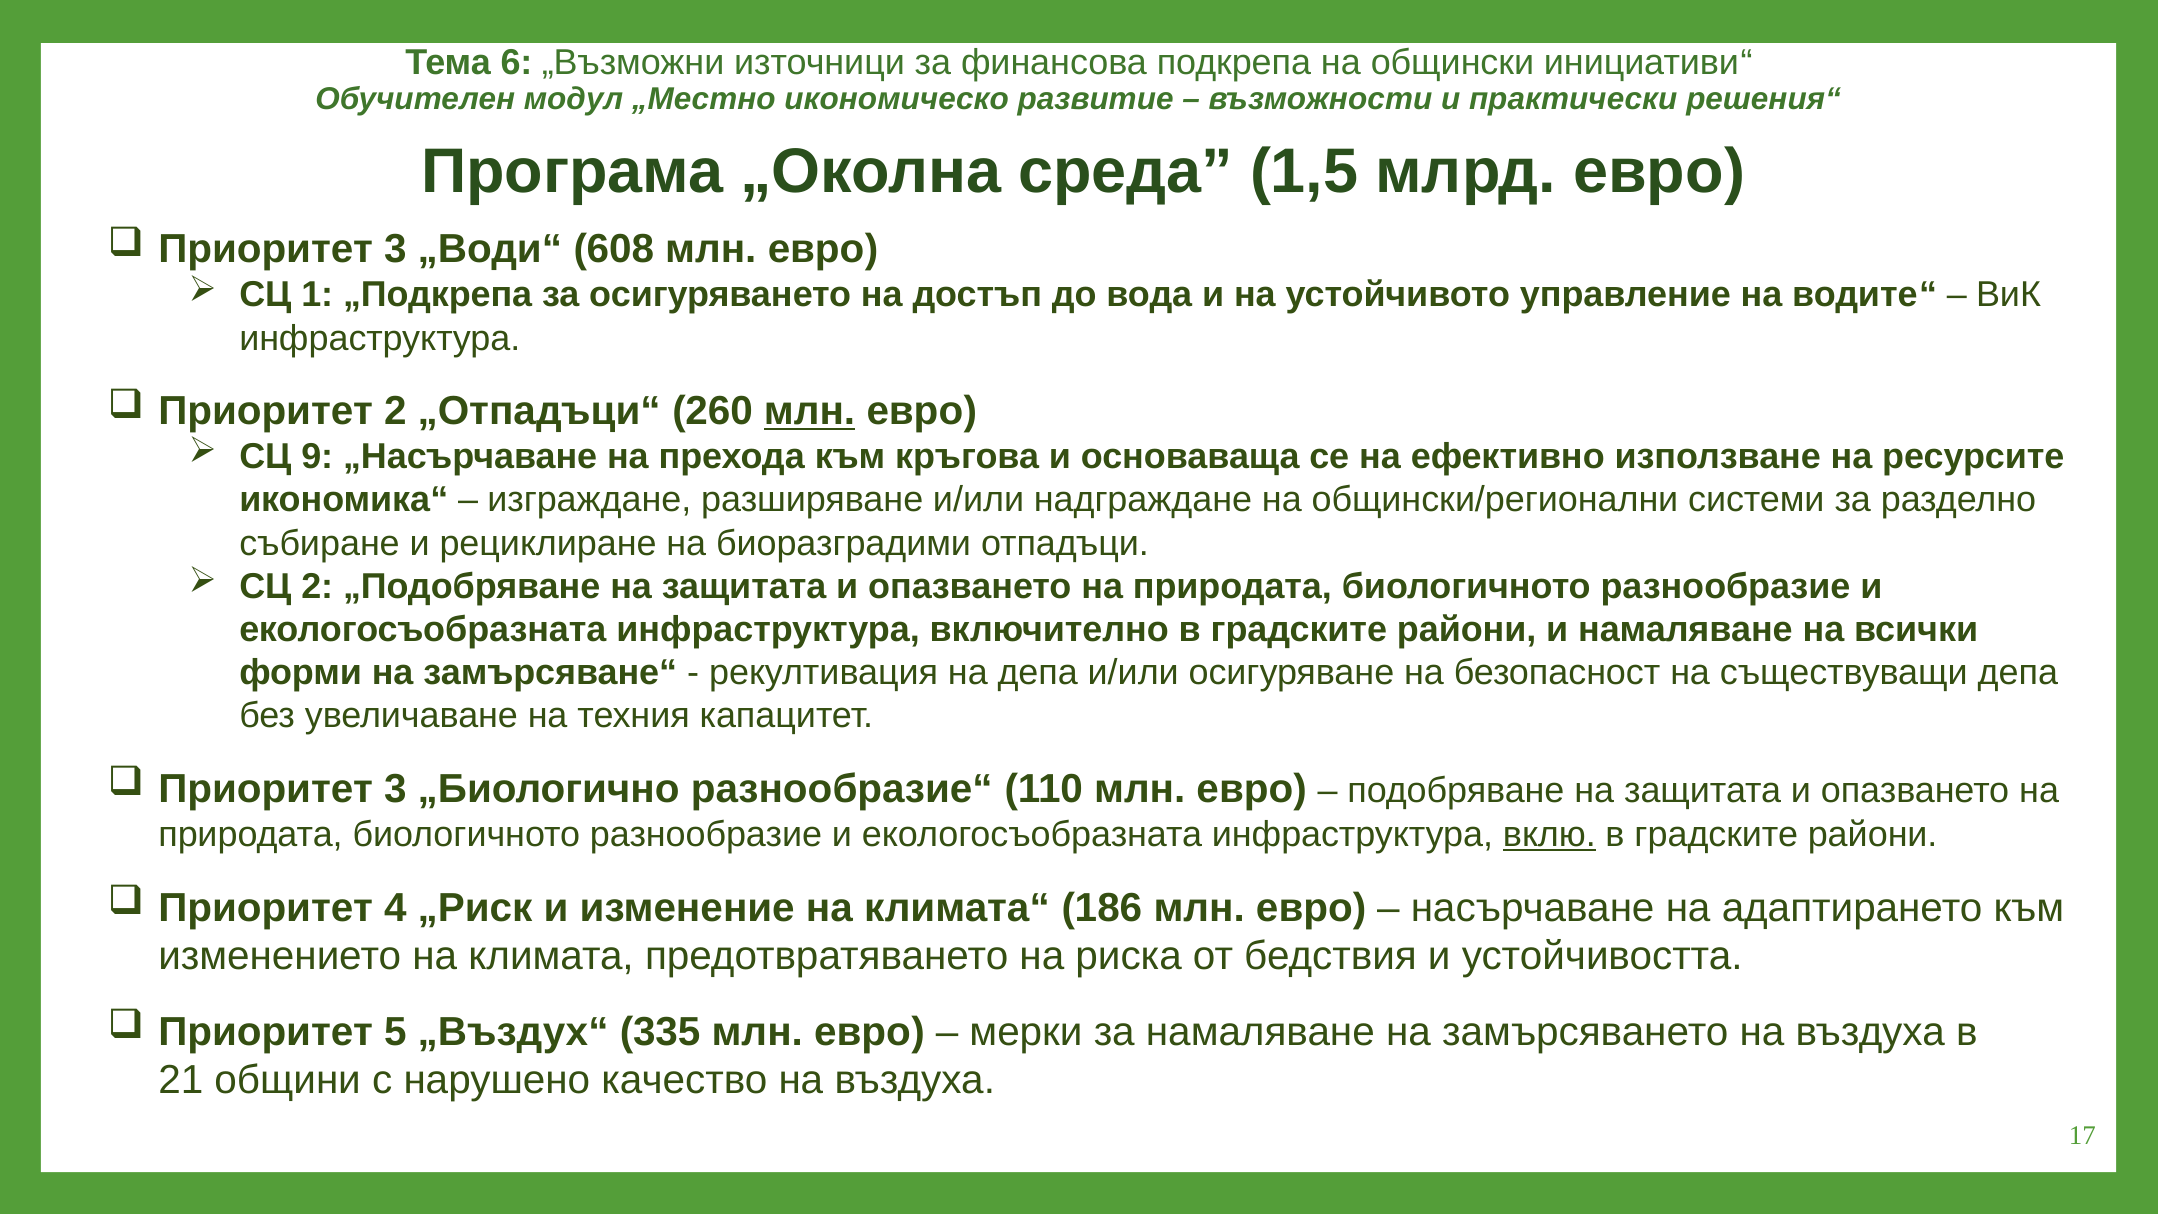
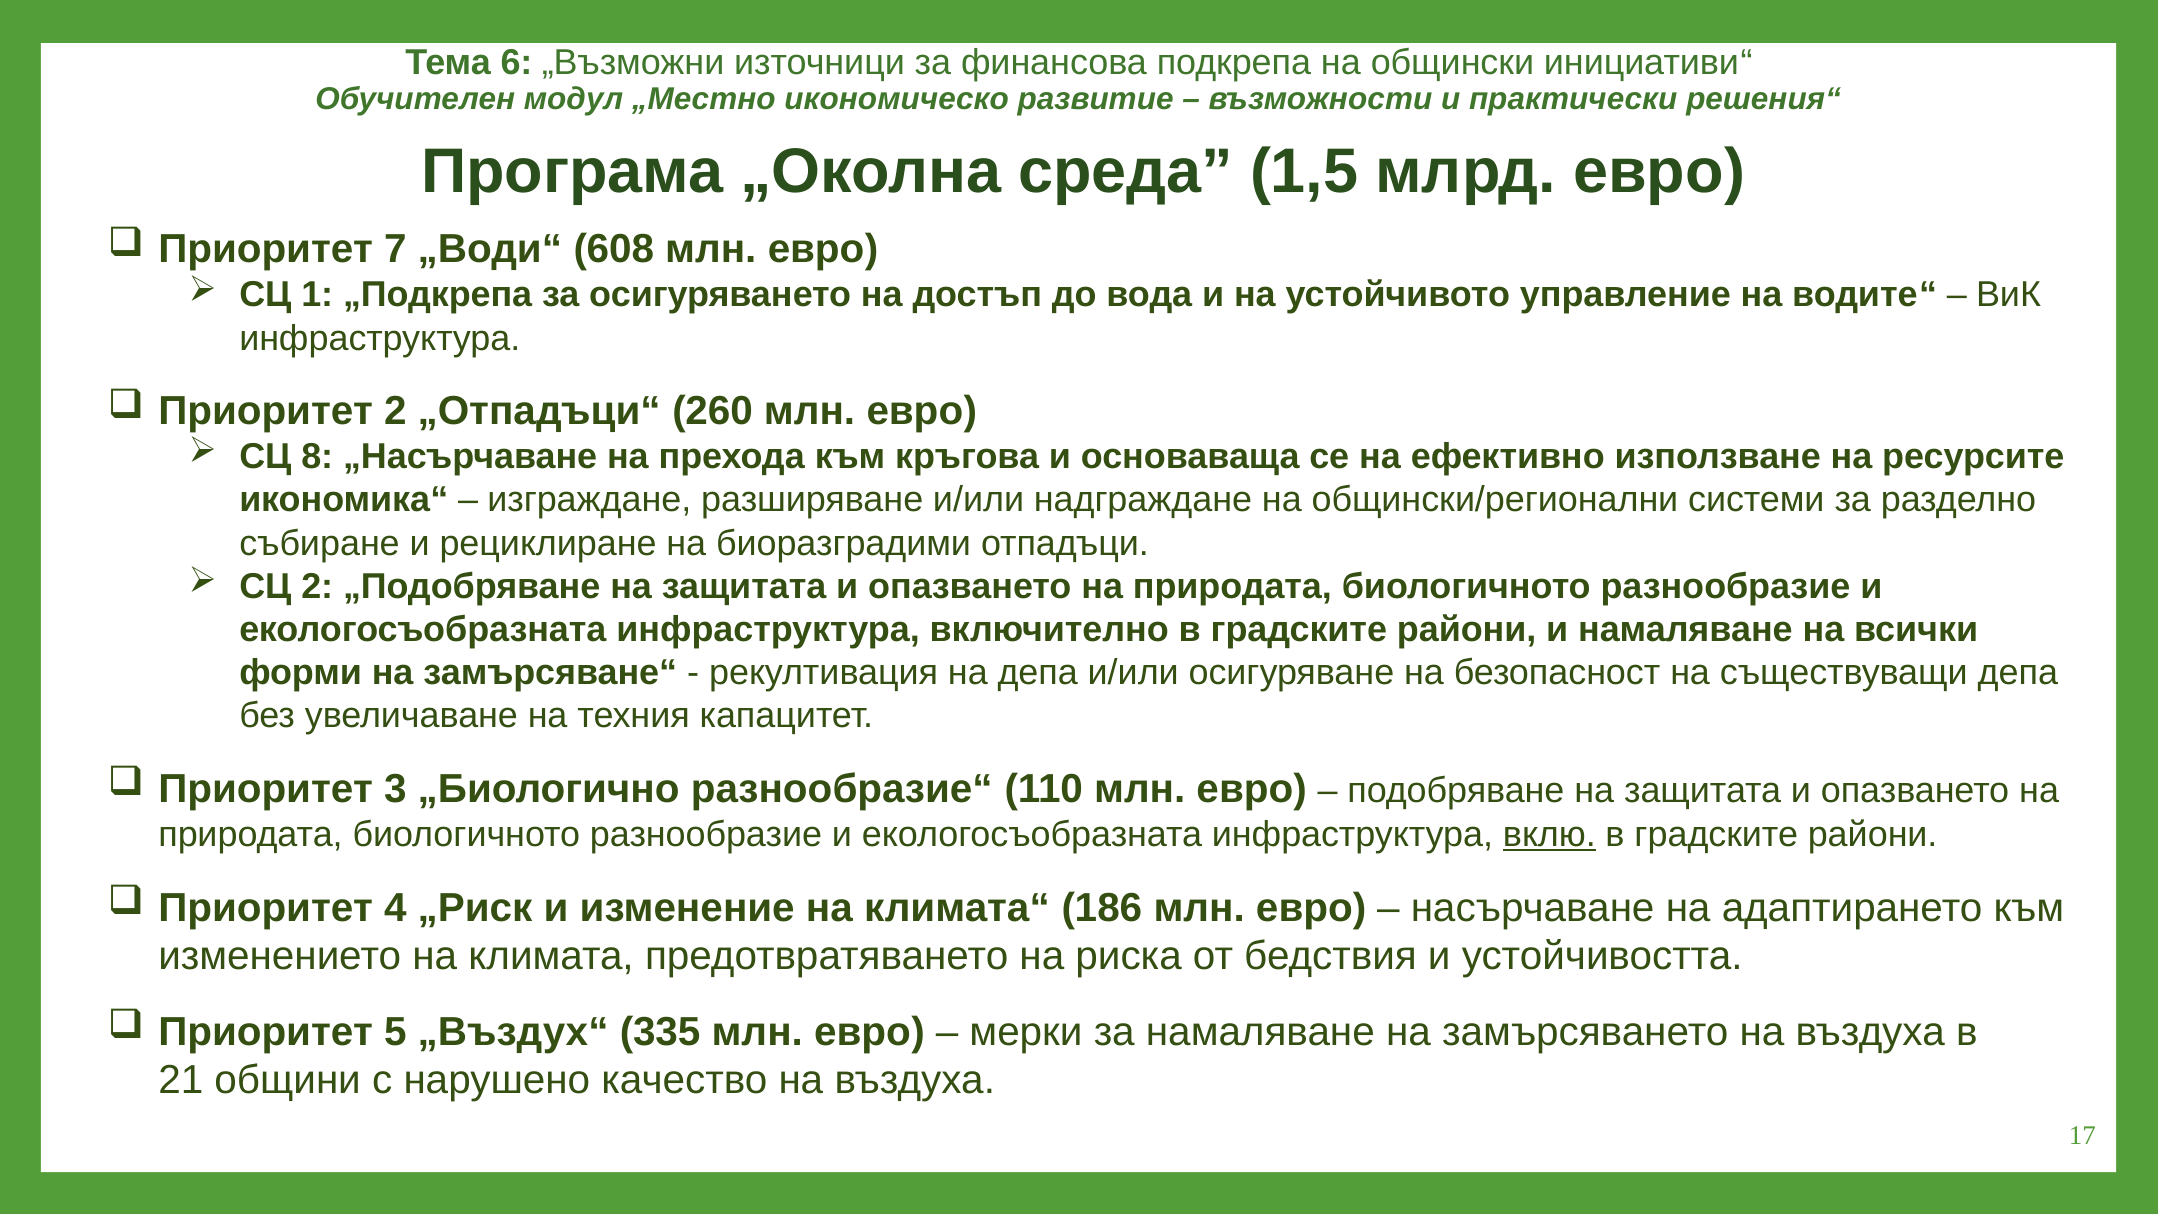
3: 3 -> 7 (395, 250)
млн underline: present -> none (810, 411)
9: 9 -> 8 (317, 457)
